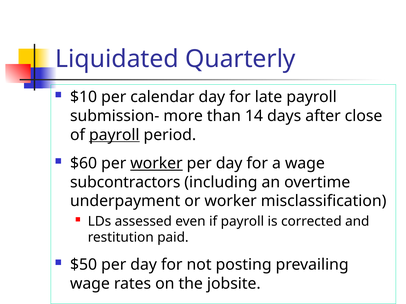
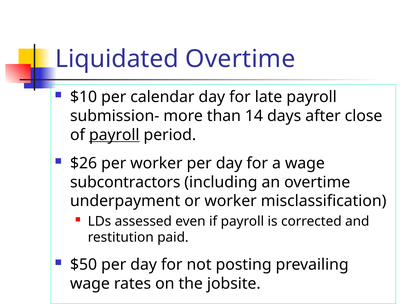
Liquidated Quarterly: Quarterly -> Overtime (240, 59)
$60: $60 -> $26 (84, 164)
worker underline: present -> none (156, 164)
